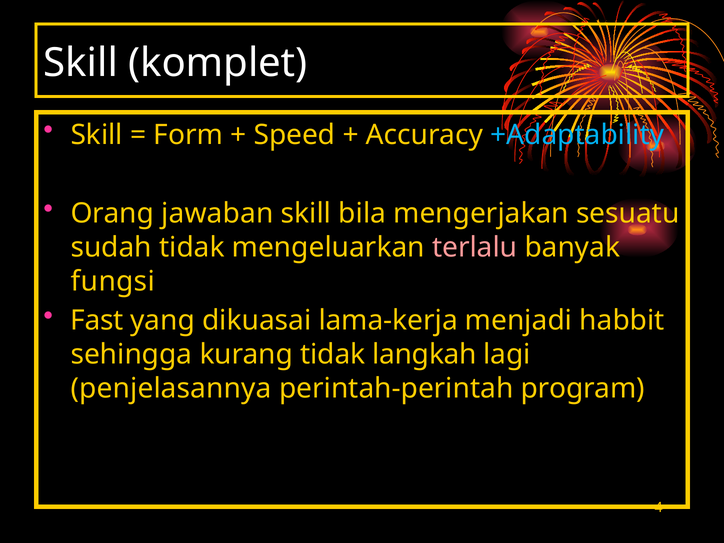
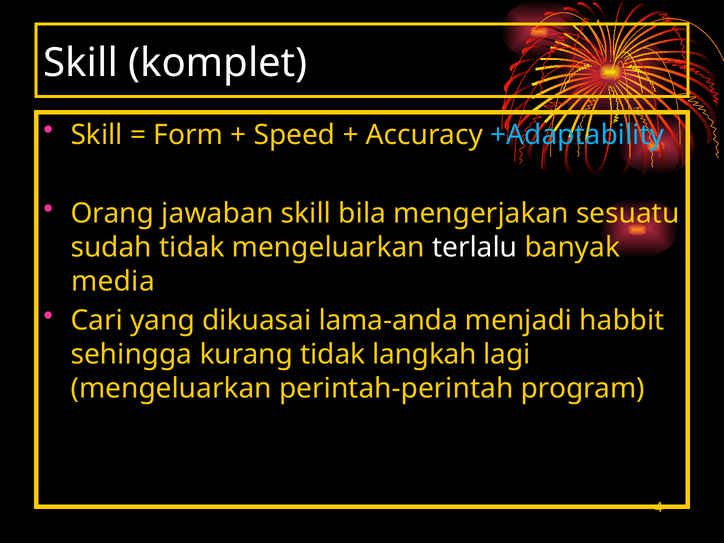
terlalu colour: pink -> white (475, 247)
fungsi: fungsi -> media (113, 281)
Fast: Fast -> Cari (97, 321)
lama-kerja: lama-kerja -> lama-anda (388, 321)
penjelasannya: penjelasannya -> mengeluarkan (171, 388)
